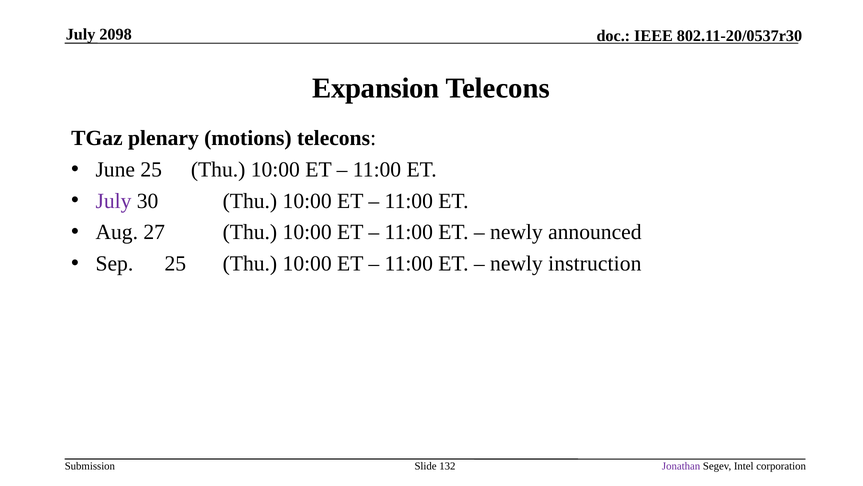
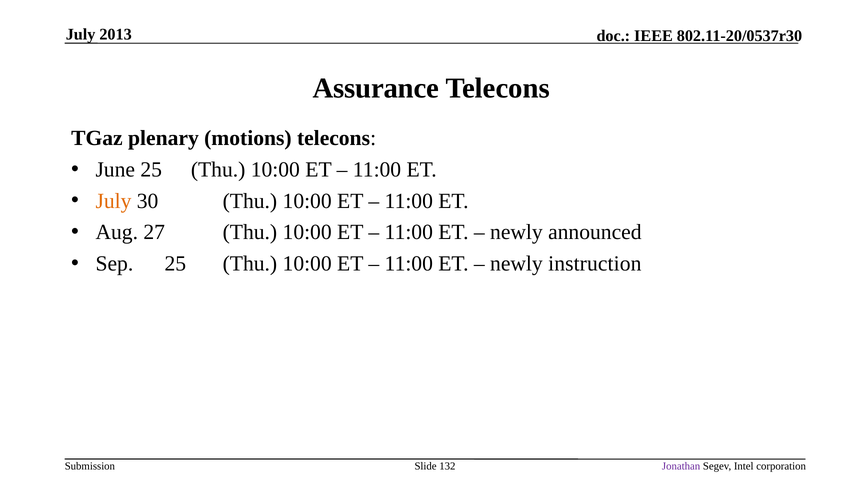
2098: 2098 -> 2013 (116, 34)
Expansion: Expansion -> Assurance (376, 88)
July colour: purple -> orange (113, 201)
